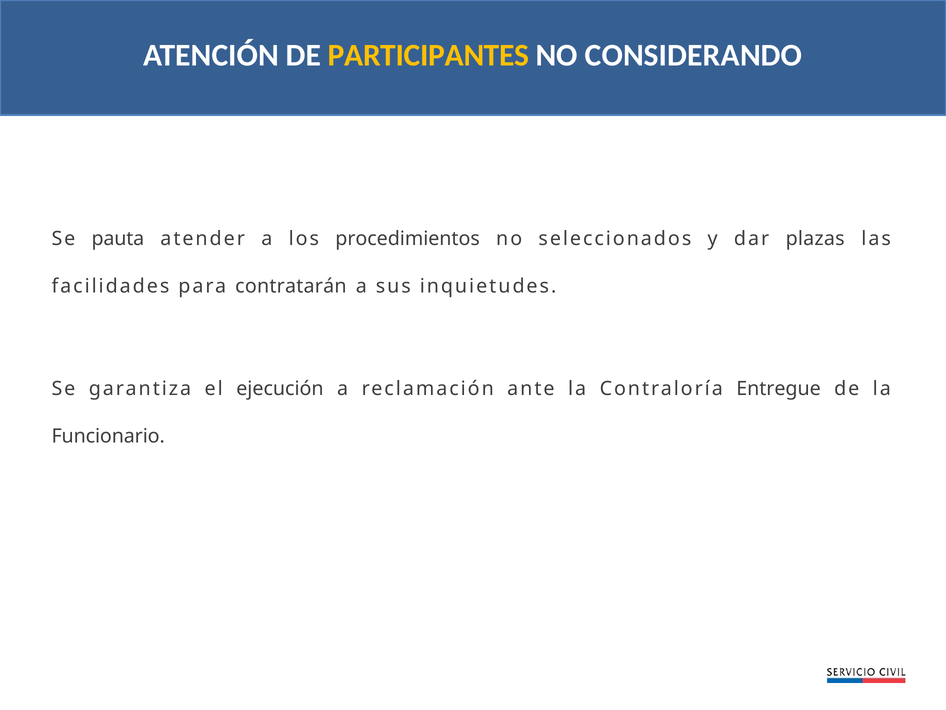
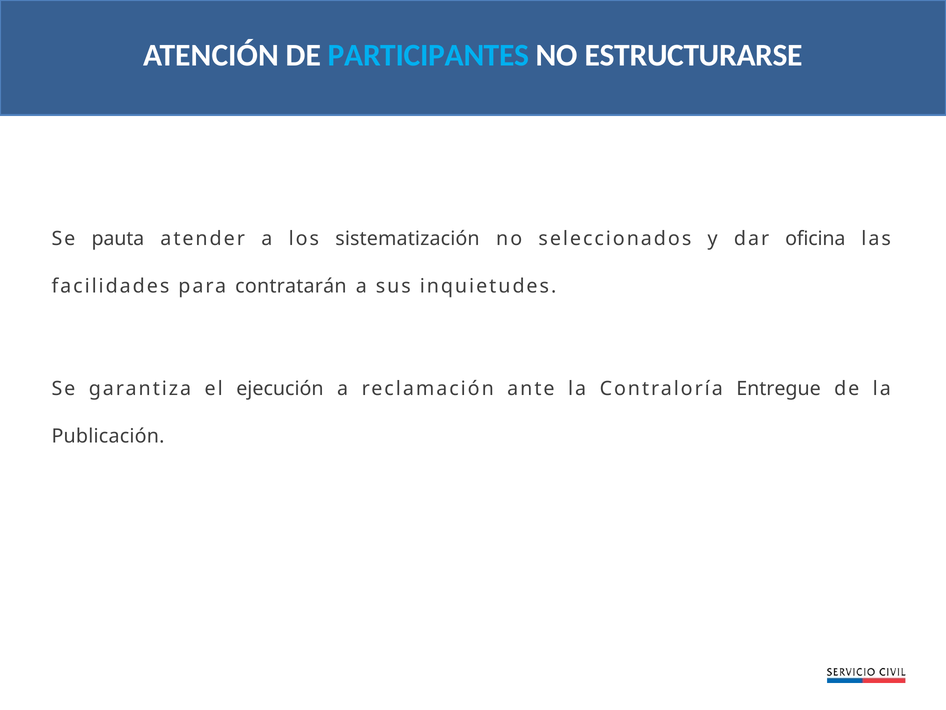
PARTICIPANTES colour: yellow -> light blue (428, 55)
CONSIDERANDO: CONSIDERANDO -> ESTRUCTURARSE (694, 55)
procedimientos: procedimientos -> sistematización (408, 239)
plazas: plazas -> oficina (815, 239)
Funcionario: Funcionario -> Publicación (108, 436)
